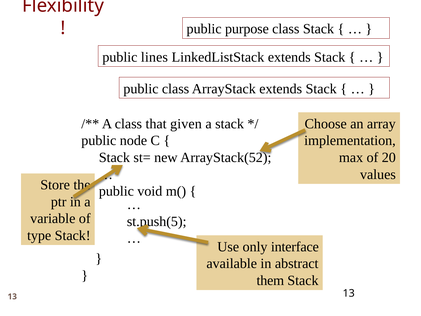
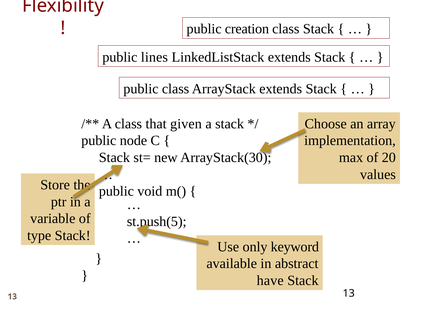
purpose: purpose -> creation (247, 29)
ArrayStack(52: ArrayStack(52 -> ArrayStack(30 (226, 157)
interface: interface -> keyword (295, 247)
them: them -> have (270, 280)
